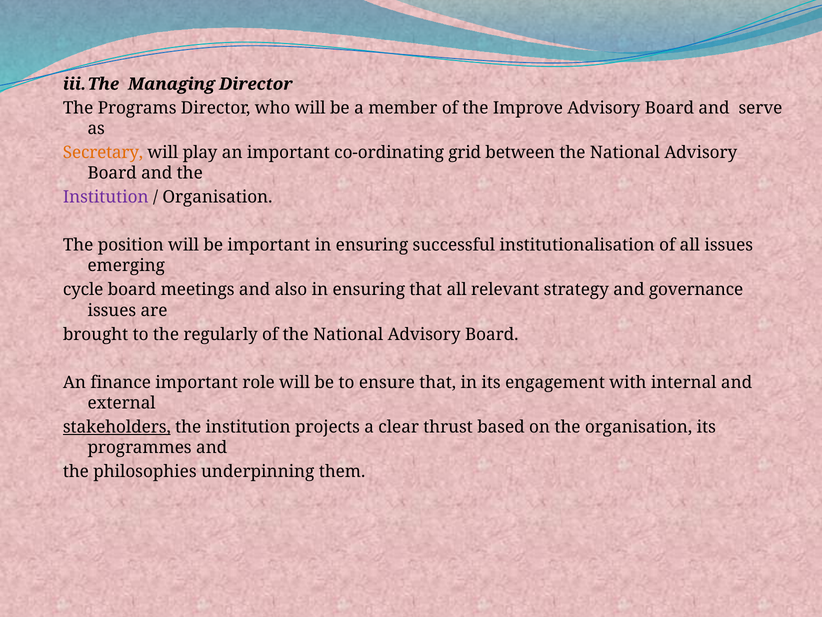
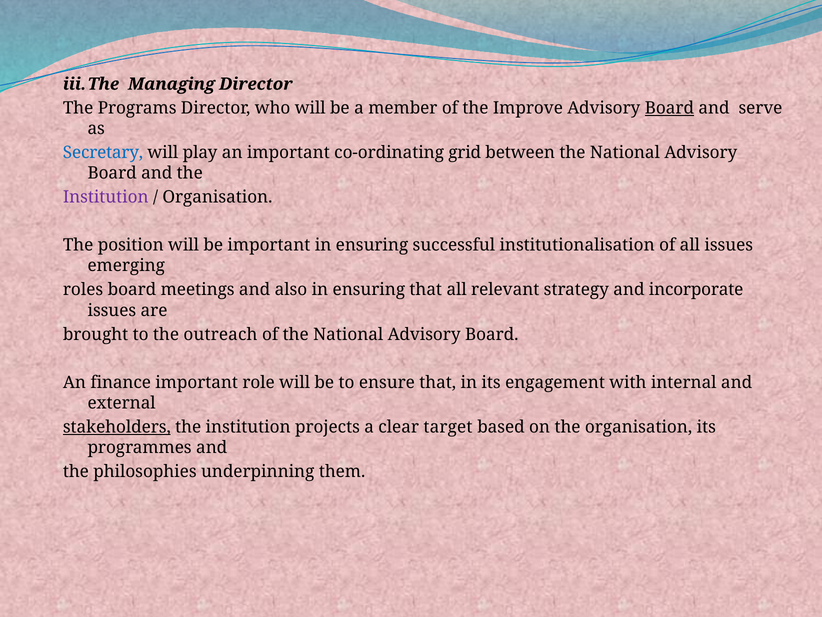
Board underline: none -> present (669, 108)
Secretary colour: orange -> blue (103, 153)
cycle: cycle -> roles (83, 290)
governance: governance -> incorporate (696, 290)
regularly: regularly -> outreach (220, 334)
thrust: thrust -> target (448, 427)
